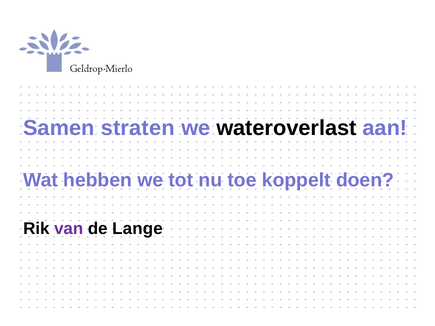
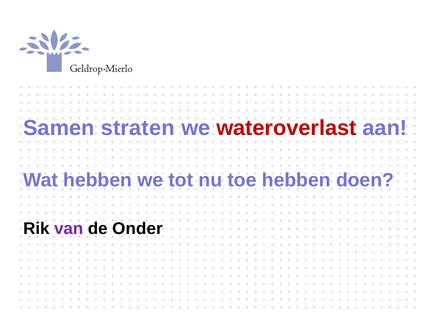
wateroverlast colour: black -> red (286, 128)
toe koppelt: koppelt -> hebben (296, 180)
Lange: Lange -> Onder (137, 229)
